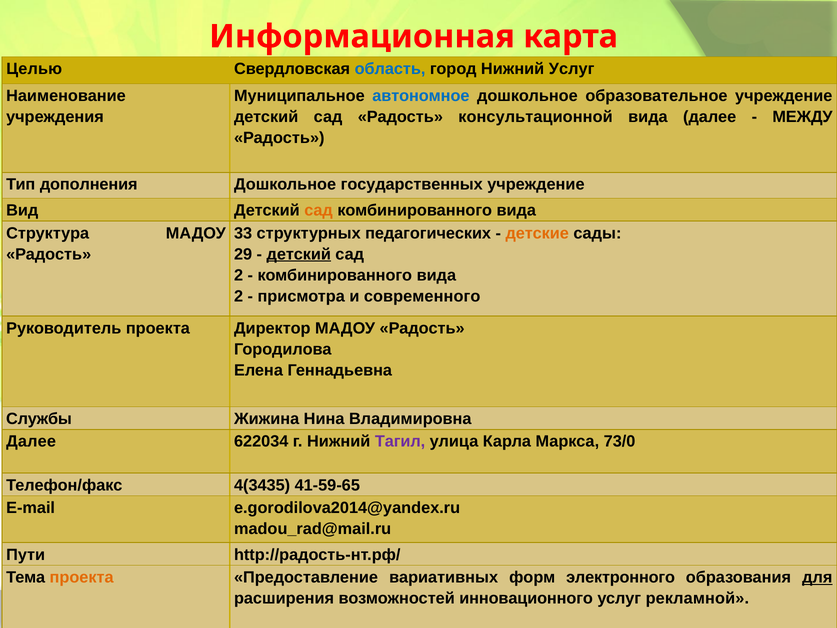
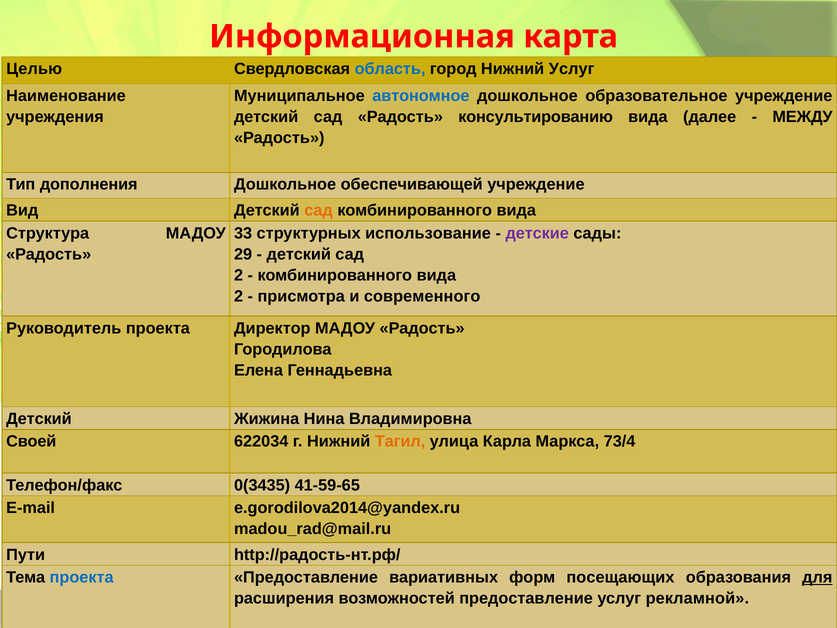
консультационной: консультационной -> консультированию (536, 117)
государственных: государственных -> обеспечивающей (412, 185)
педагогических: педагогических -> использование (428, 233)
детские colour: orange -> purple (537, 233)
детский underline: present -> none (299, 254)
Службы: Службы -> Детский (39, 419)
Далее: Далее -> Своей (31, 441)
Тагил colour: purple -> orange (400, 441)
73/0: 73/0 -> 73/4 (620, 441)
4(3435: 4(3435 -> 0(3435 (262, 485)
проекта colour: orange -> blue (82, 577)
электронного: электронного -> посещающих (620, 577)
возможностей инновационного: инновационного -> предоставление (526, 598)
